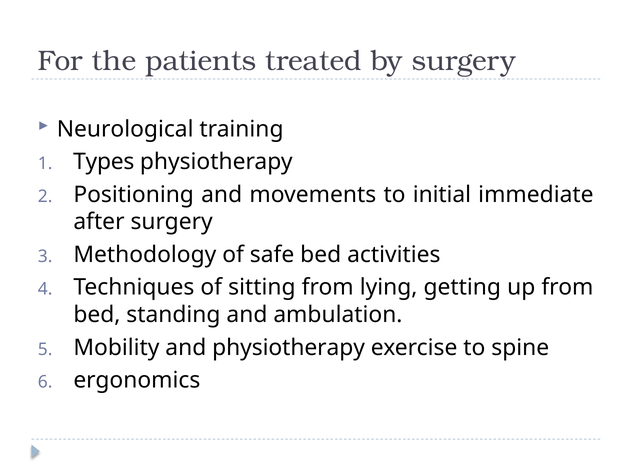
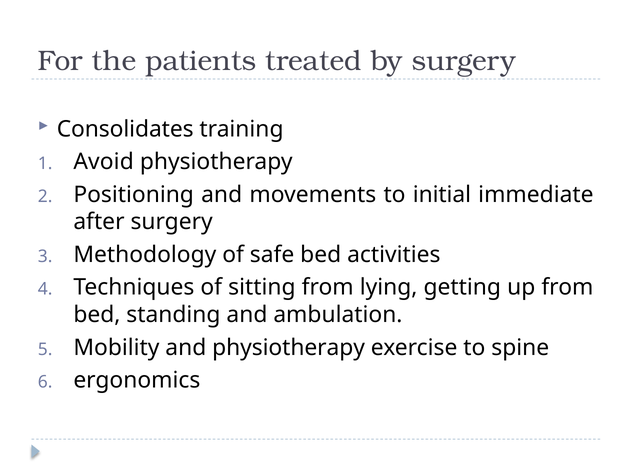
Neurological: Neurological -> Consolidates (125, 129)
Types: Types -> Avoid (104, 162)
